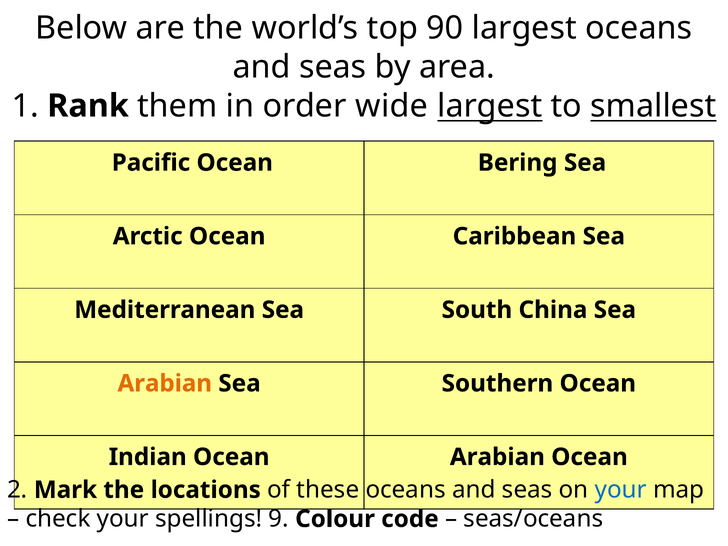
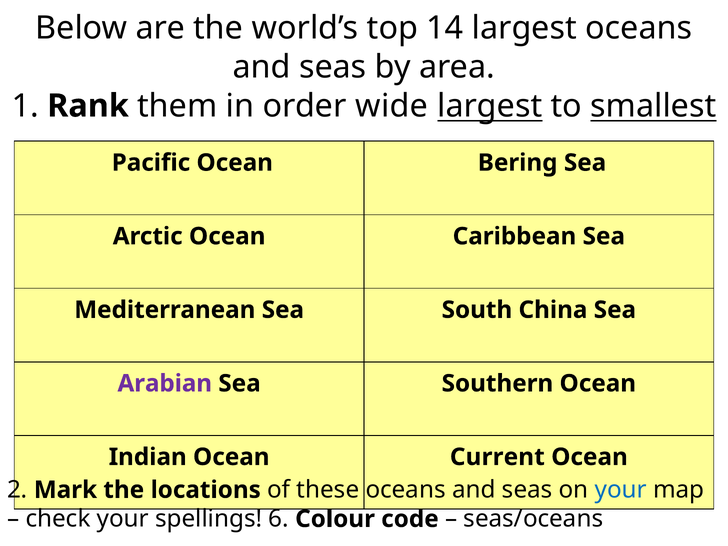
90: 90 -> 14 (445, 28)
Arabian colour: orange -> purple (165, 383)
Ocean Arabian: Arabian -> Current (497, 457)
9: 9 -> 6 (279, 519)
